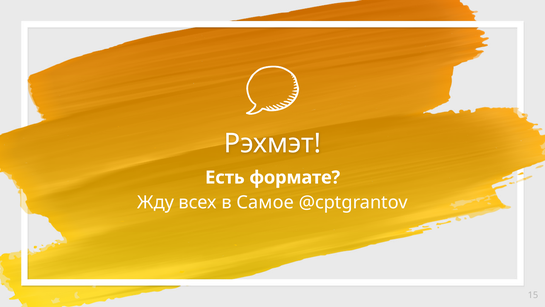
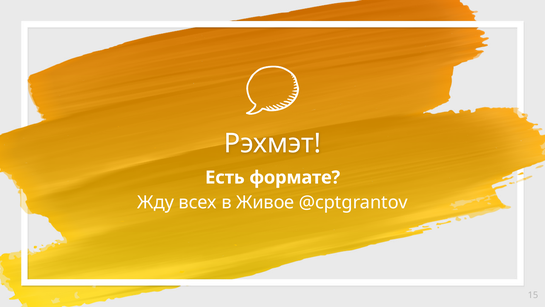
Самое: Самое -> Живое (265, 202)
